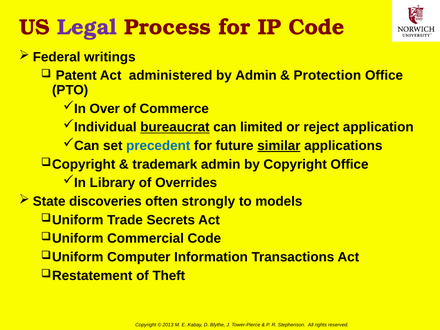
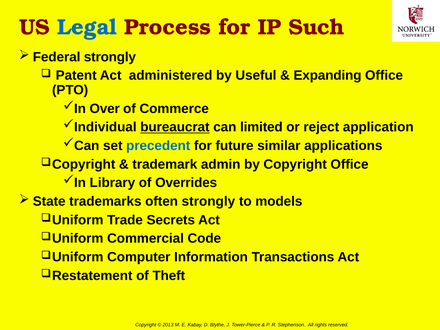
Legal colour: purple -> blue (87, 27)
IP Code: Code -> Such (316, 27)
writings: writings -> strongly (110, 57)
by Admin: Admin -> Useful (256, 76)
Protection: Protection -> Expanding (327, 76)
similar underline: present -> none (279, 146)
discoveries: discoveries -> trademarks (105, 201)
